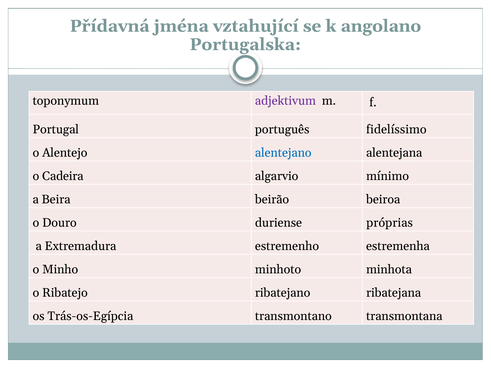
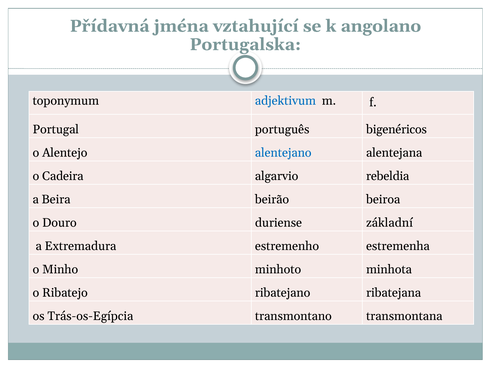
adjektivum colour: purple -> blue (285, 101)
fidelíssimo: fidelíssimo -> bigenéricos (396, 130)
mínimo: mínimo -> rebeldia (388, 176)
próprias: próprias -> základní (390, 223)
